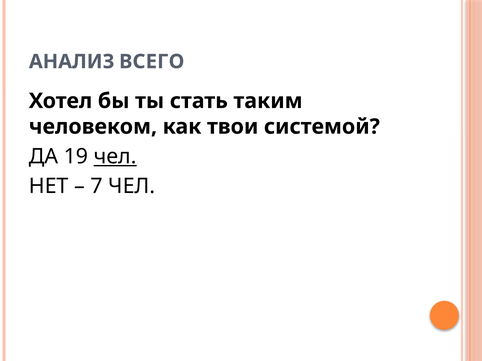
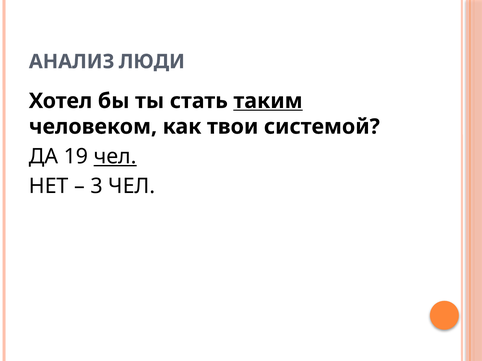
ВСЕГО: ВСЕГО -> ЛЮДИ (152, 62)
таким underline: none -> present (268, 101)
7: 7 -> 3 (97, 186)
